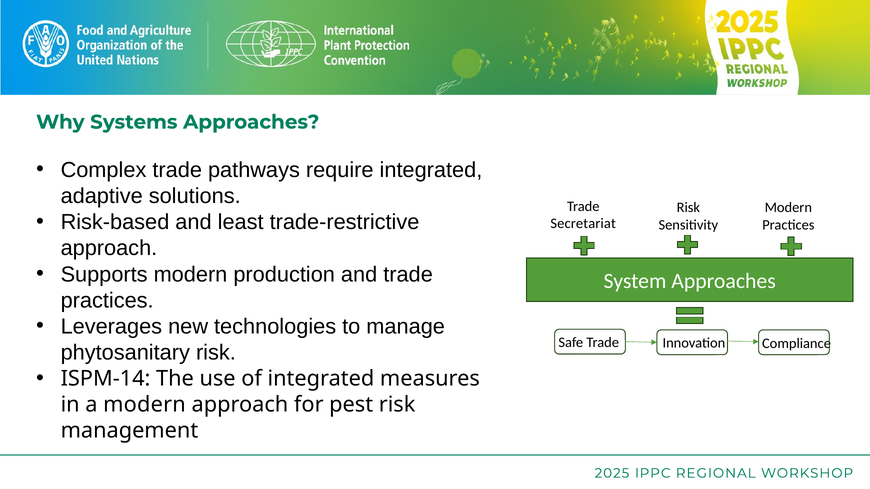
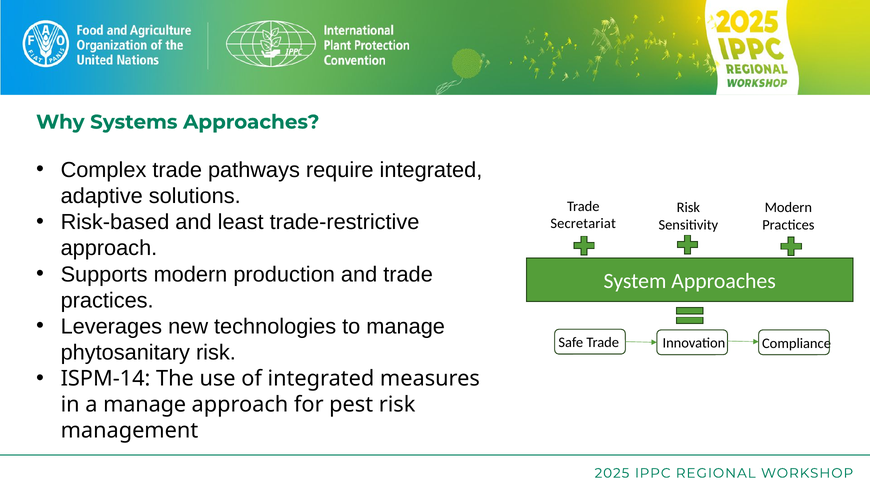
a modern: modern -> manage (145, 405)
